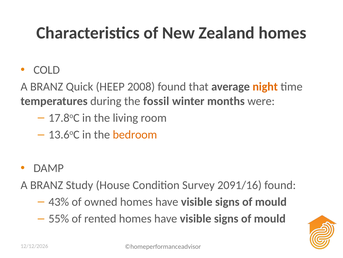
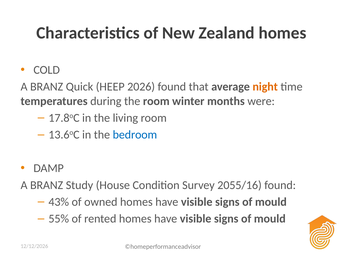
2008: 2008 -> 2026 (141, 86)
the fossil: fossil -> room (156, 101)
bedroom colour: orange -> blue (135, 134)
2091/16: 2091/16 -> 2055/16 (240, 185)
